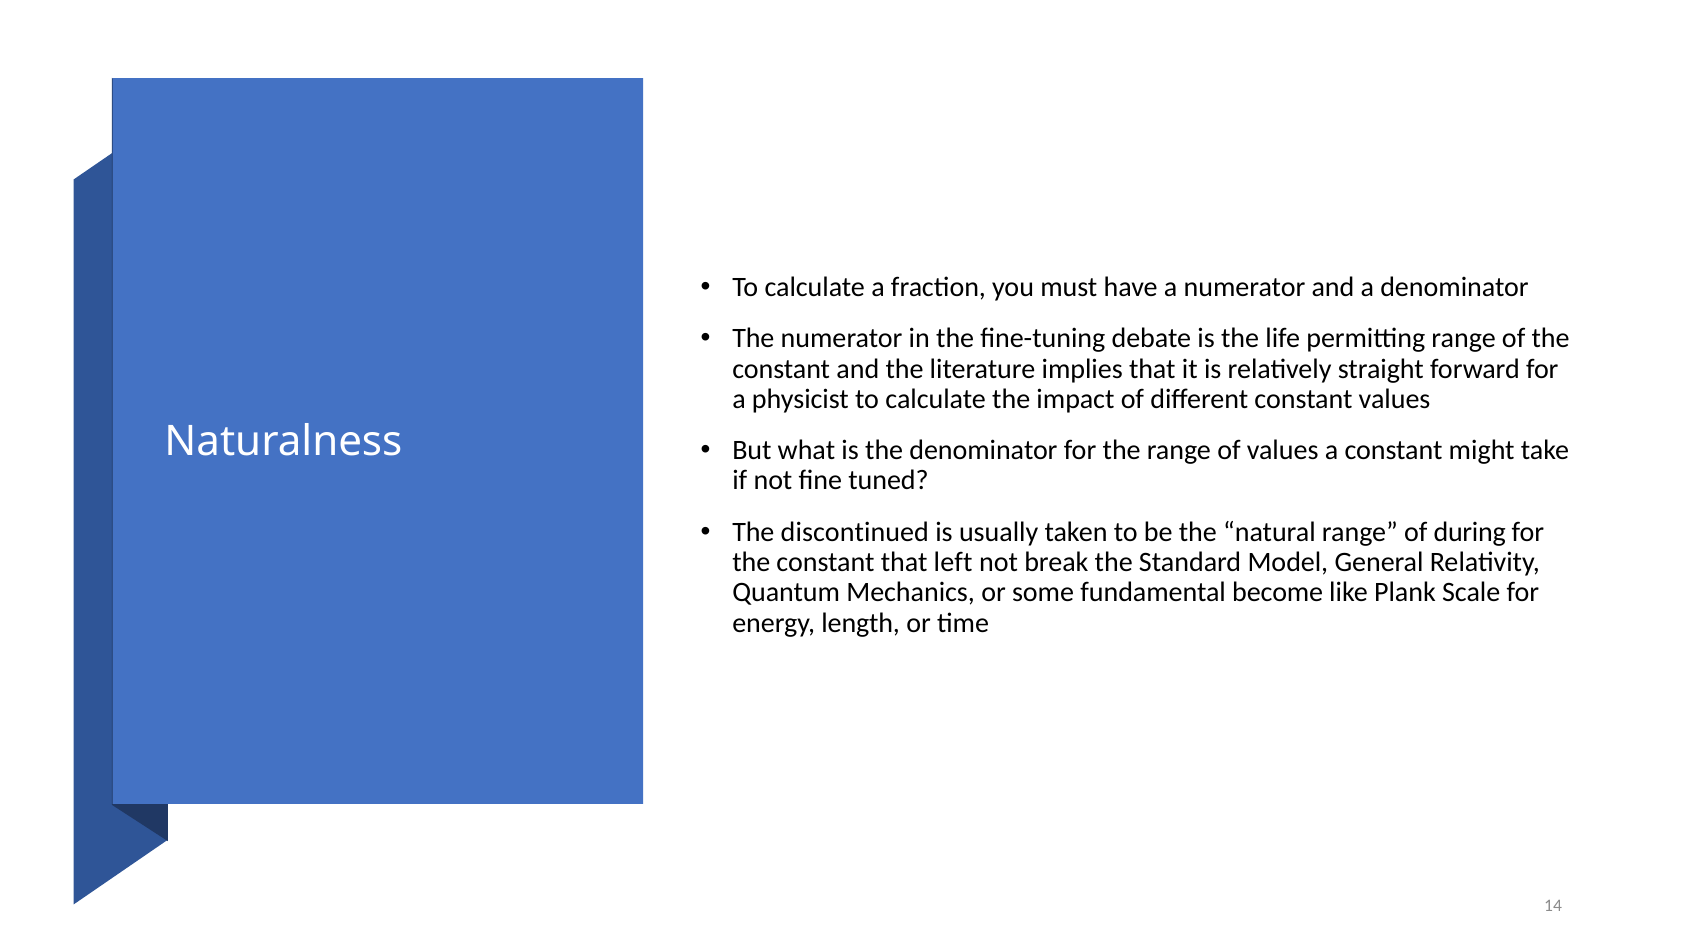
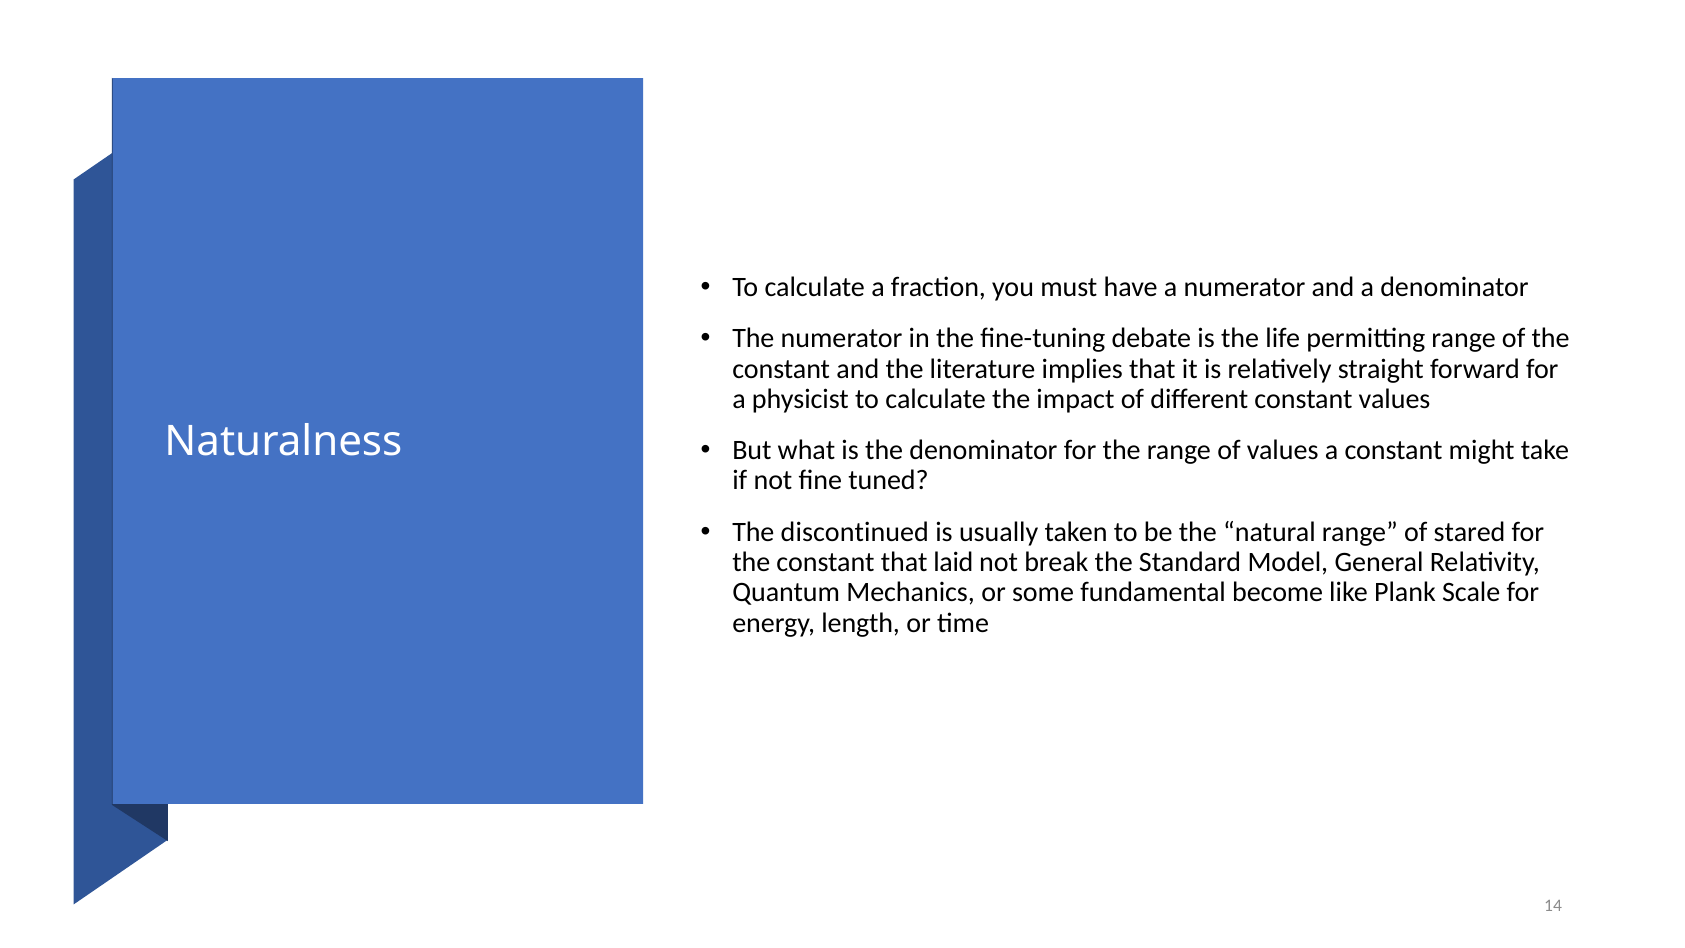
during: during -> stared (1470, 532)
left: left -> laid (953, 562)
